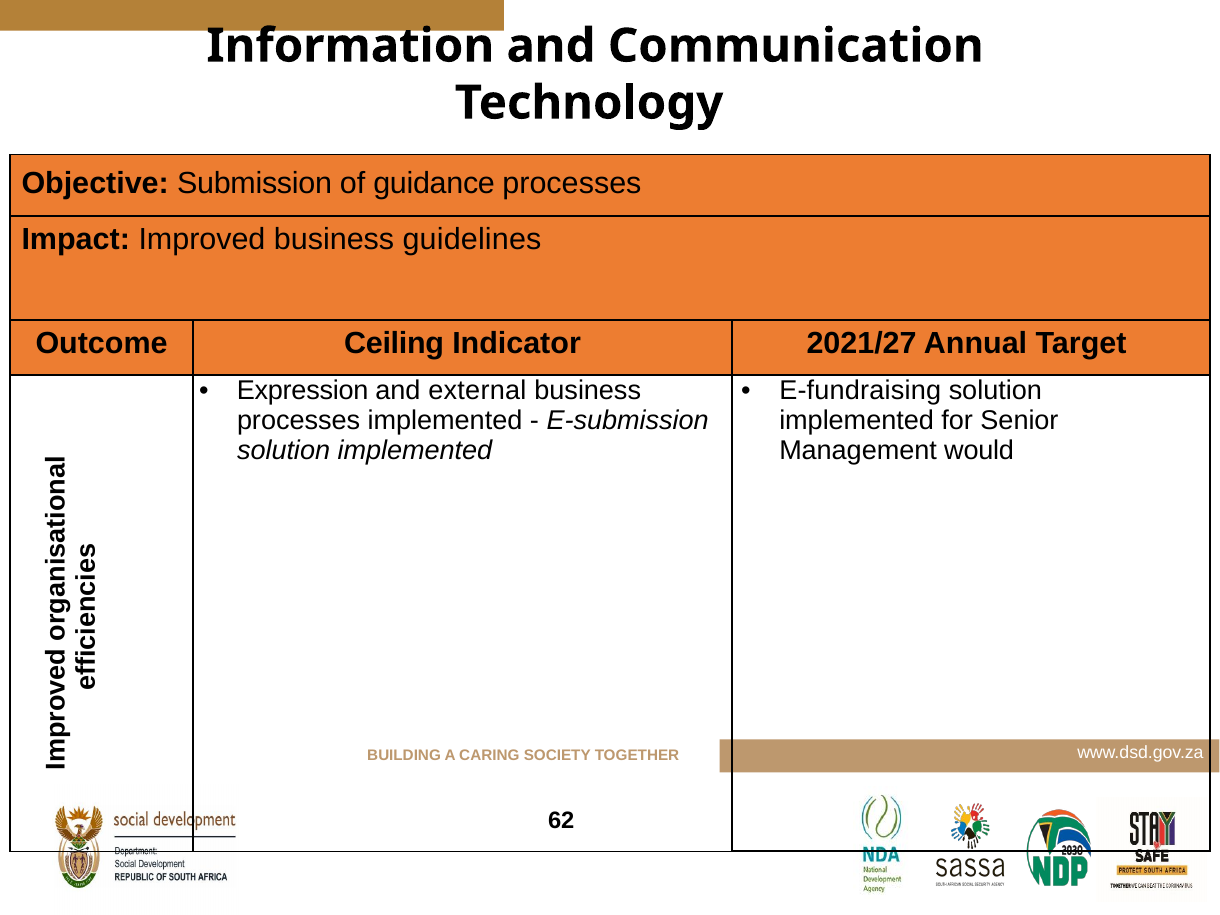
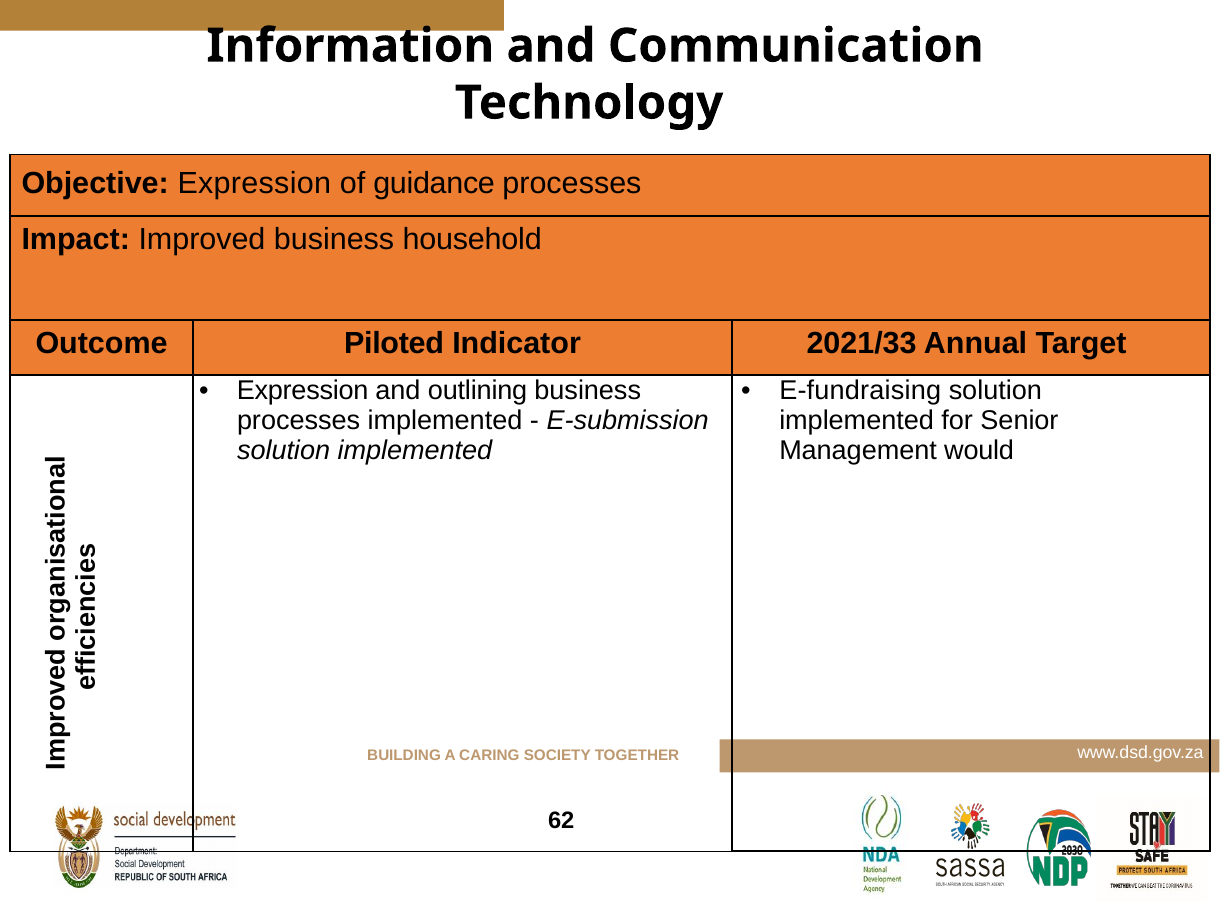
Objective Submission: Submission -> Expression (254, 183)
guidelines: guidelines -> household (472, 240)
Ceiling: Ceiling -> Piloted (394, 344)
2021/27: 2021/27 -> 2021/33 (862, 344)
external: external -> outlining (478, 391)
